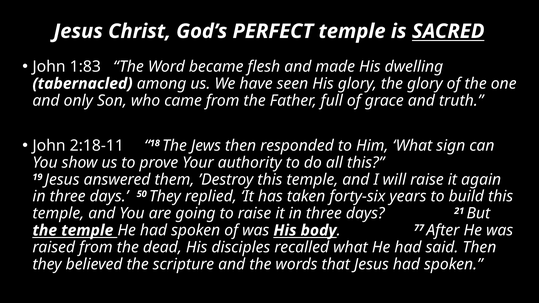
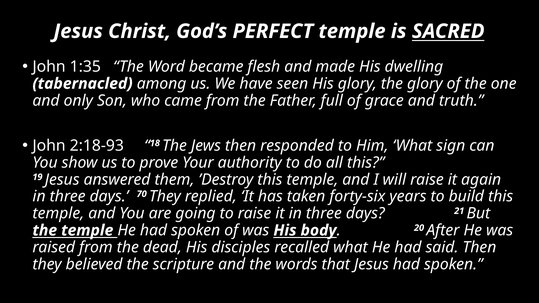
1:83: 1:83 -> 1:35 (85, 67)
2:18-11: 2:18-11 -> 2:18-93 (97, 146)
50: 50 -> 70 (142, 194)
77: 77 -> 20 (419, 228)
